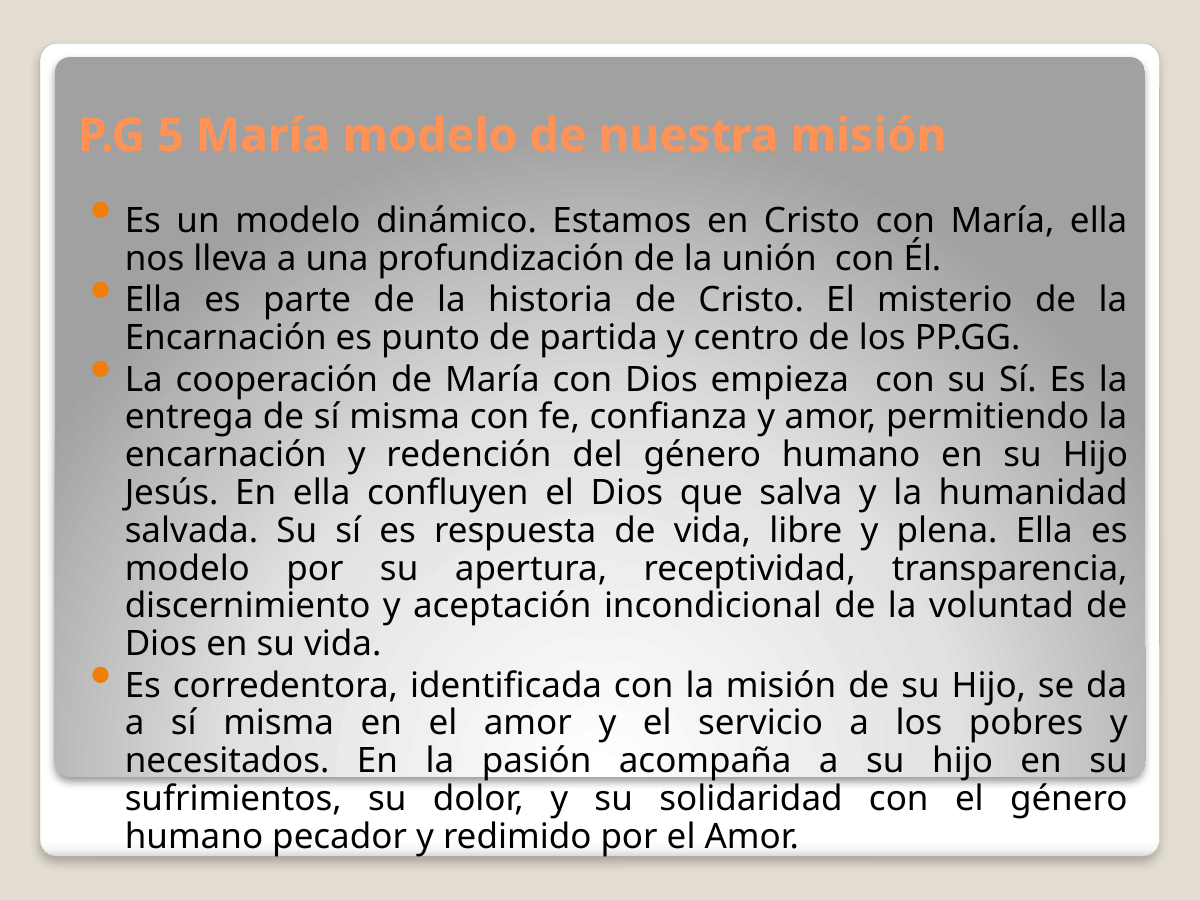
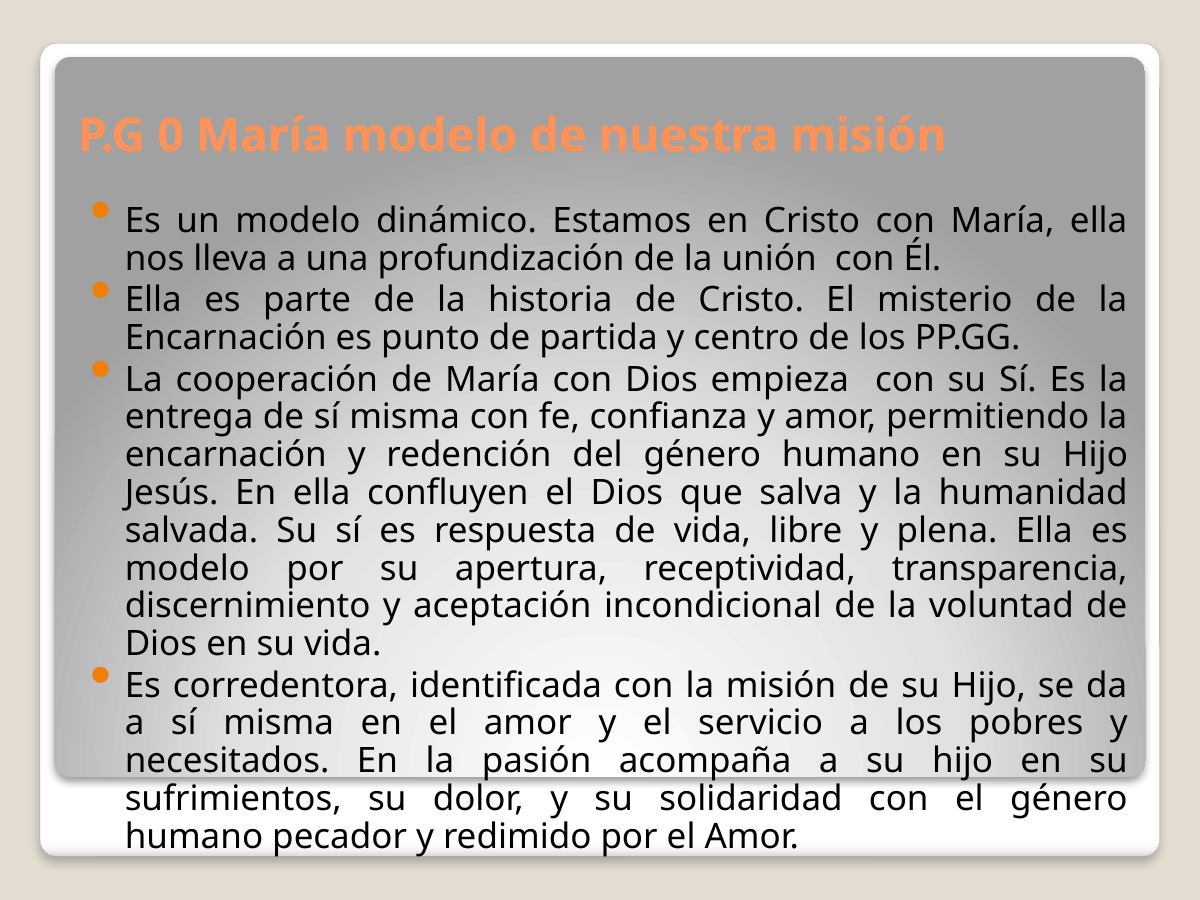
5: 5 -> 0 (171, 136)
